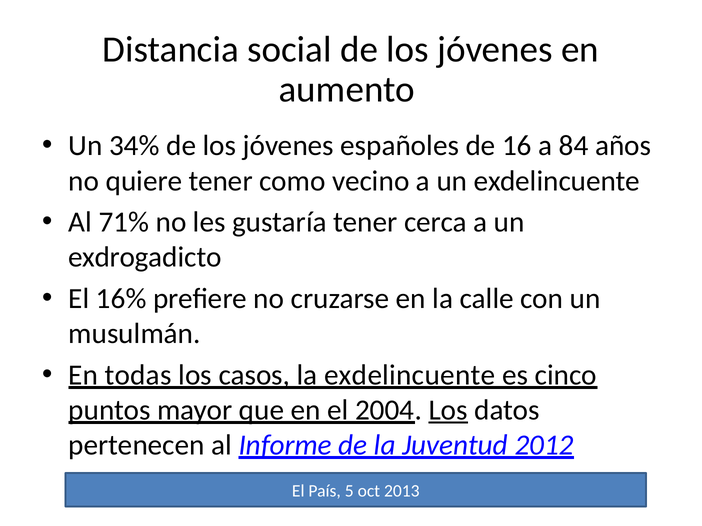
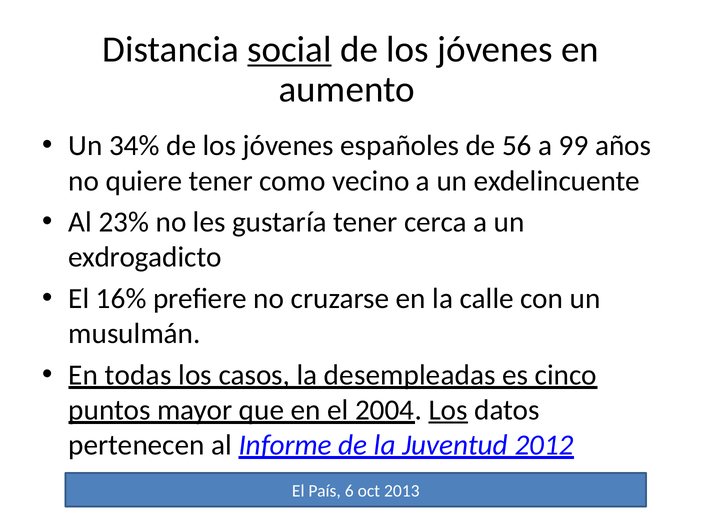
social underline: none -> present (290, 50)
16: 16 -> 56 (517, 146)
84: 84 -> 99 (574, 146)
71%: 71% -> 23% (124, 222)
la exdelincuente: exdelincuente -> desempleadas (410, 375)
5: 5 -> 6 (349, 491)
